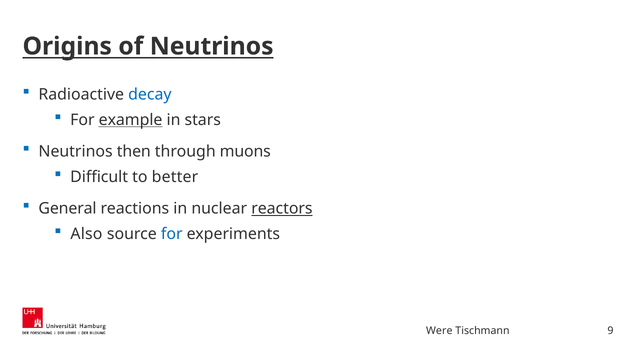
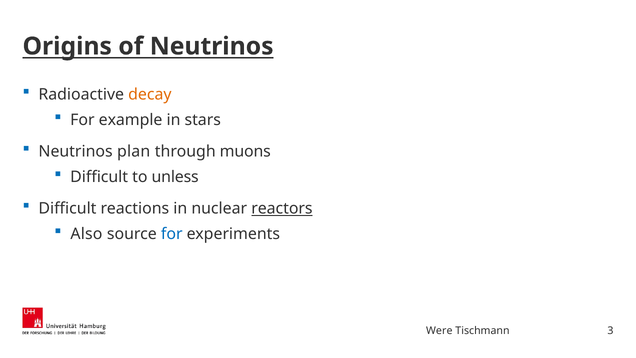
decay colour: blue -> orange (150, 94)
example underline: present -> none (131, 120)
then: then -> plan (134, 151)
better: better -> unless (175, 177)
General: General -> Difficult (67, 208)
9: 9 -> 3 (610, 330)
